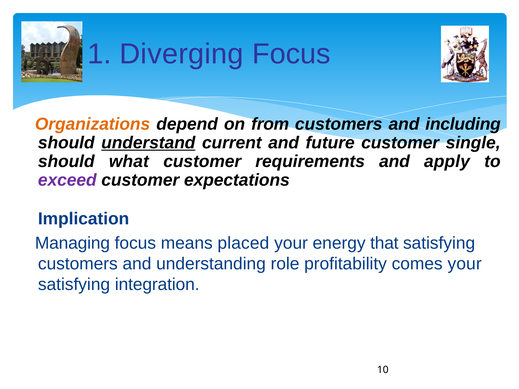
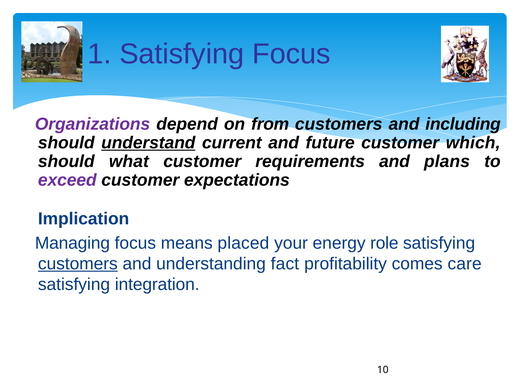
1 Diverging: Diverging -> Satisfying (182, 54)
Organizations colour: orange -> purple (93, 124)
single: single -> which (473, 143)
apply: apply -> plans (447, 162)
that: that -> role (384, 243)
customers underline: none -> present (78, 264)
role: role -> fact (285, 264)
comes your: your -> care (465, 264)
